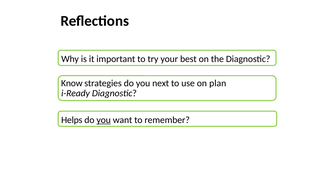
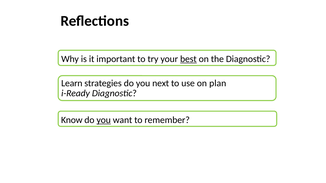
best underline: none -> present (188, 59)
Know: Know -> Learn (72, 83)
Helps: Helps -> Know (72, 120)
